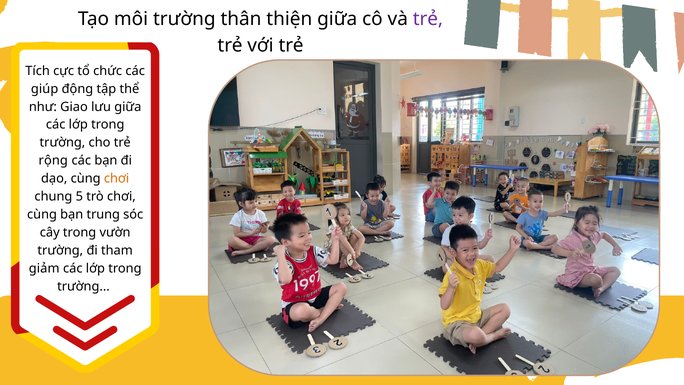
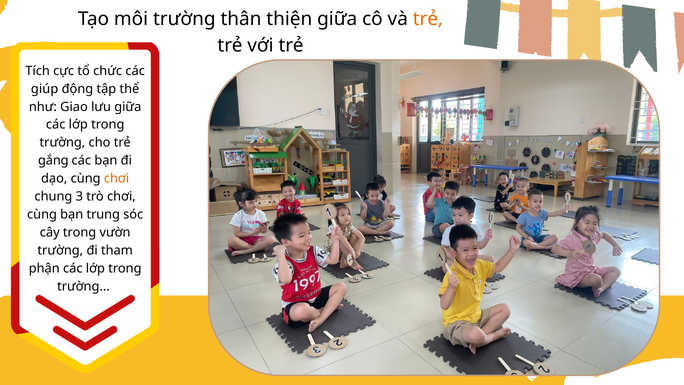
trẻ colour: purple -> orange (428, 19)
rộng: rộng -> gắng (53, 161)
5: 5 -> 3 (79, 196)
giảm: giảm -> phận (44, 268)
